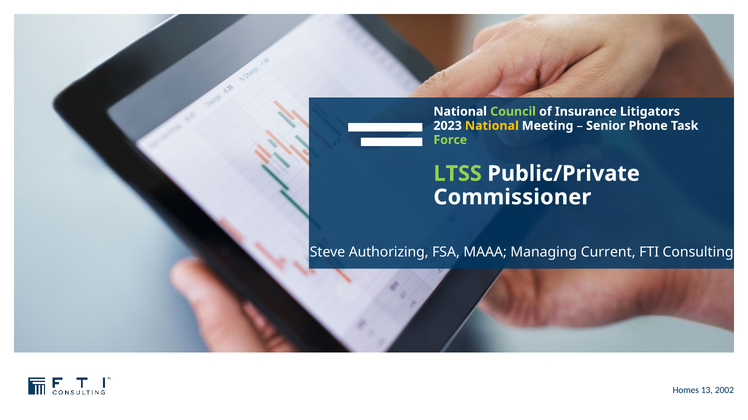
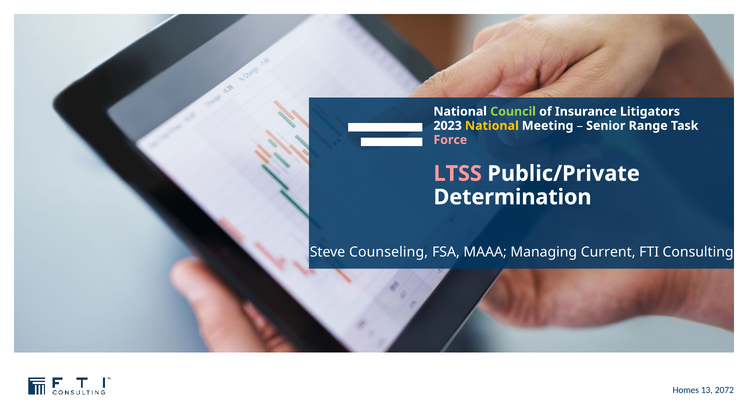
Phone: Phone -> Range (648, 126)
Force colour: light green -> pink (450, 140)
LTSS colour: light green -> pink (458, 174)
Commissioner: Commissioner -> Determination (512, 197)
Authorizing: Authorizing -> Counseling (389, 252)
2002: 2002 -> 2072 (724, 391)
